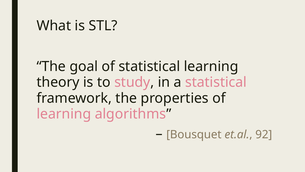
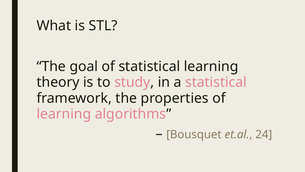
92: 92 -> 24 (264, 134)
